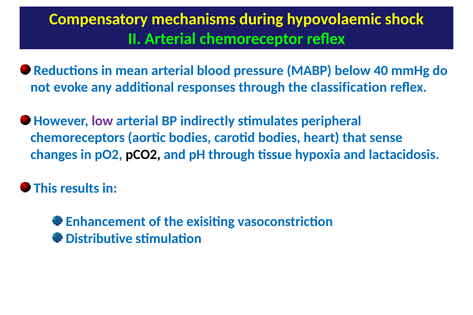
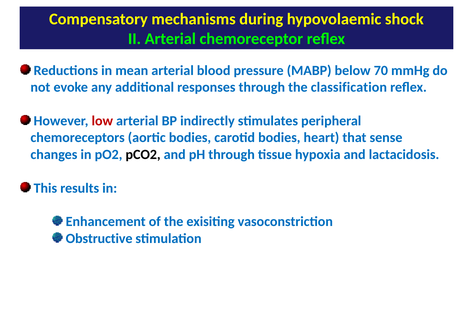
40: 40 -> 70 (381, 71)
low colour: purple -> red (102, 121)
Distributive: Distributive -> Obstructive (99, 239)
